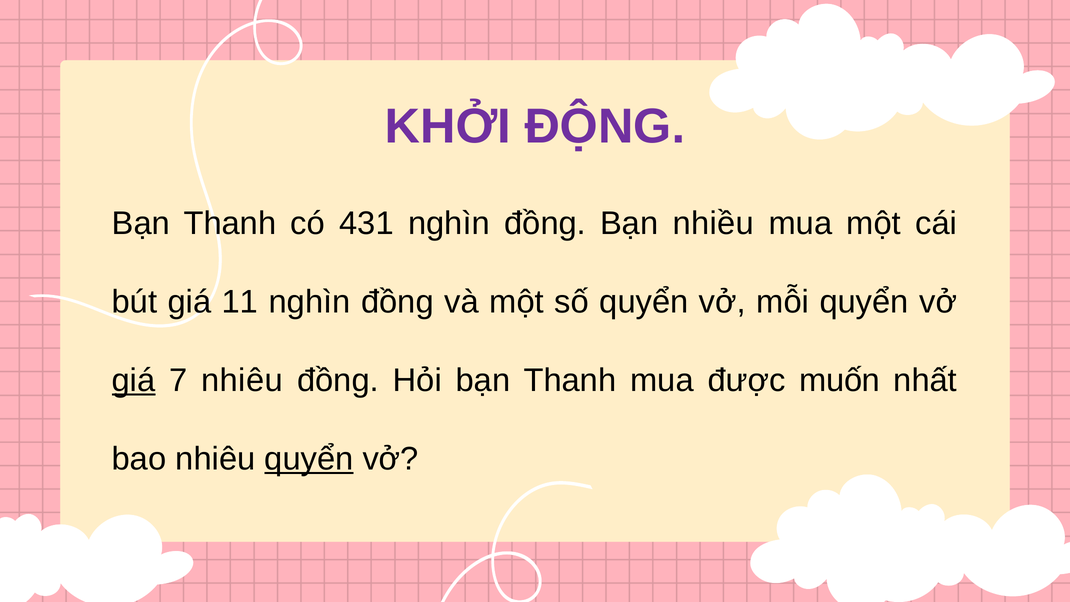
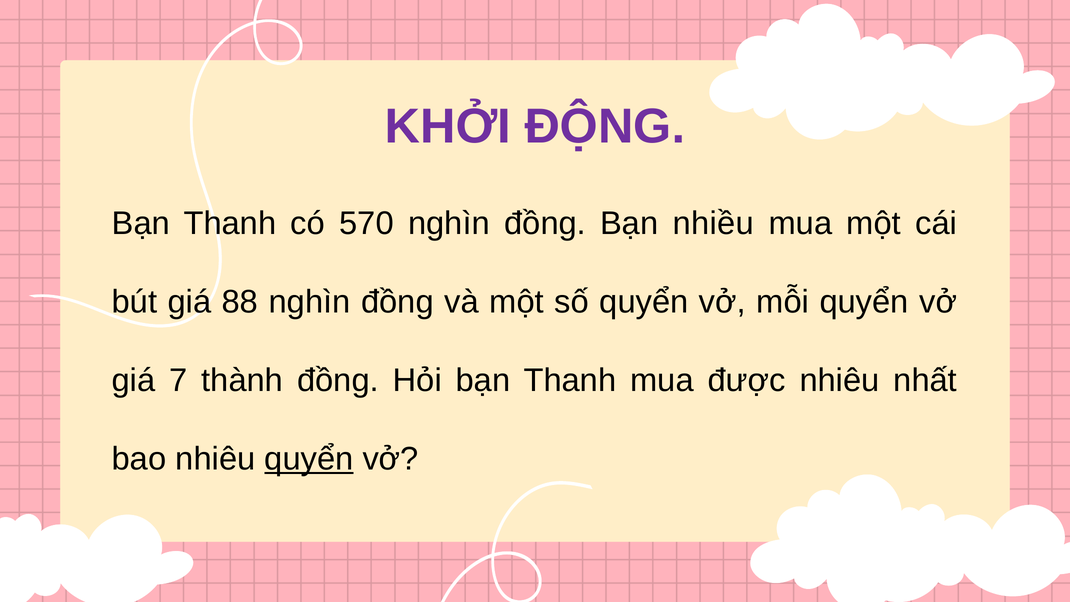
431: 431 -> 570 (367, 224)
11: 11 -> 88 (240, 302)
giá underline: present -> none (134, 381)
7 nhiêu: nhiêu -> thành (242, 381)
được muốn: muốn -> nhiêu (840, 381)
